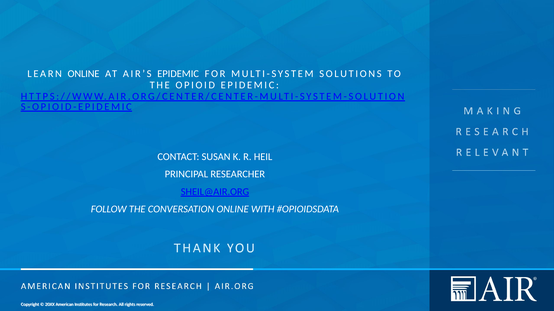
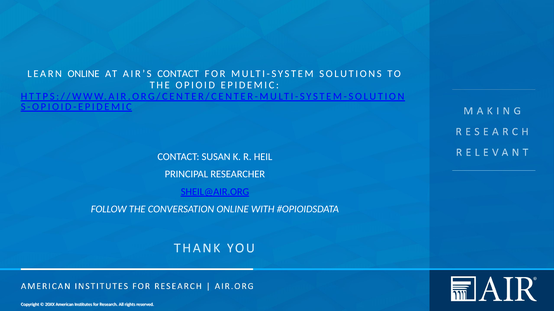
AIR’S EPIDEMIC: EPIDEMIC -> CONTACT (178, 74)
